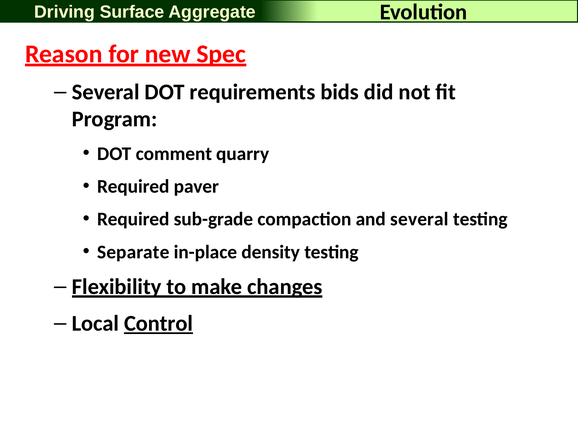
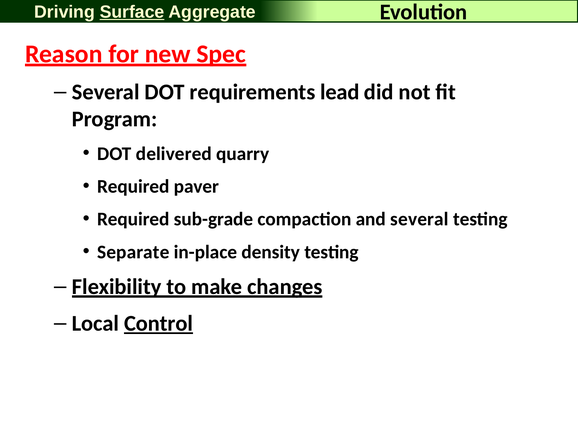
Surface underline: none -> present (132, 12)
bids: bids -> lead (340, 92)
comment: comment -> delivered (174, 153)
